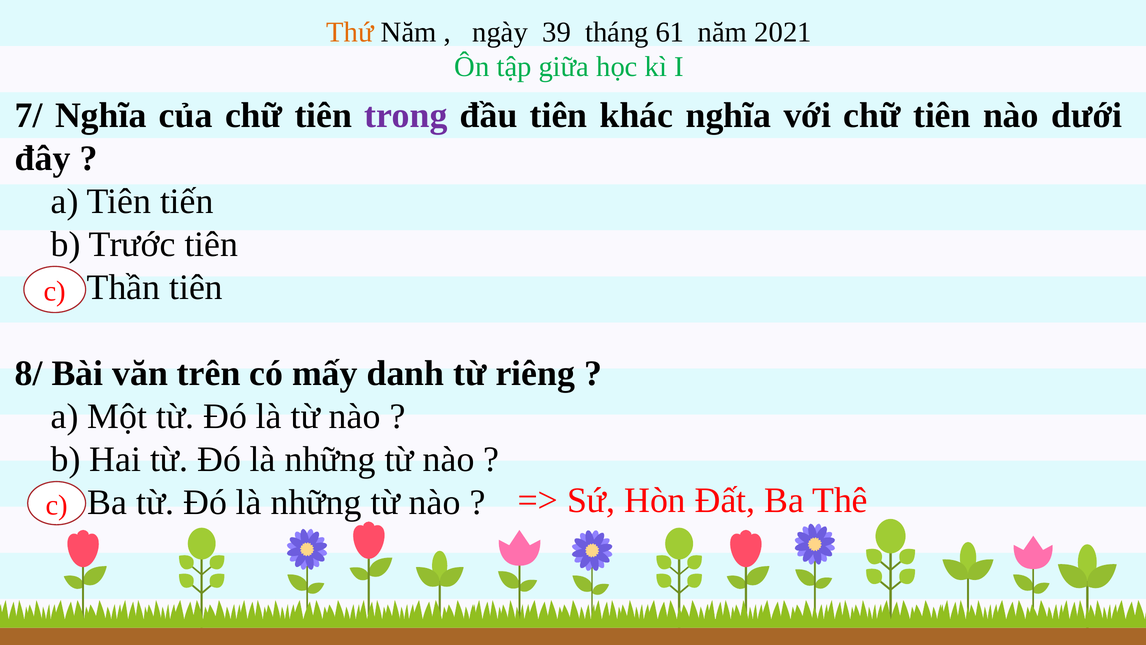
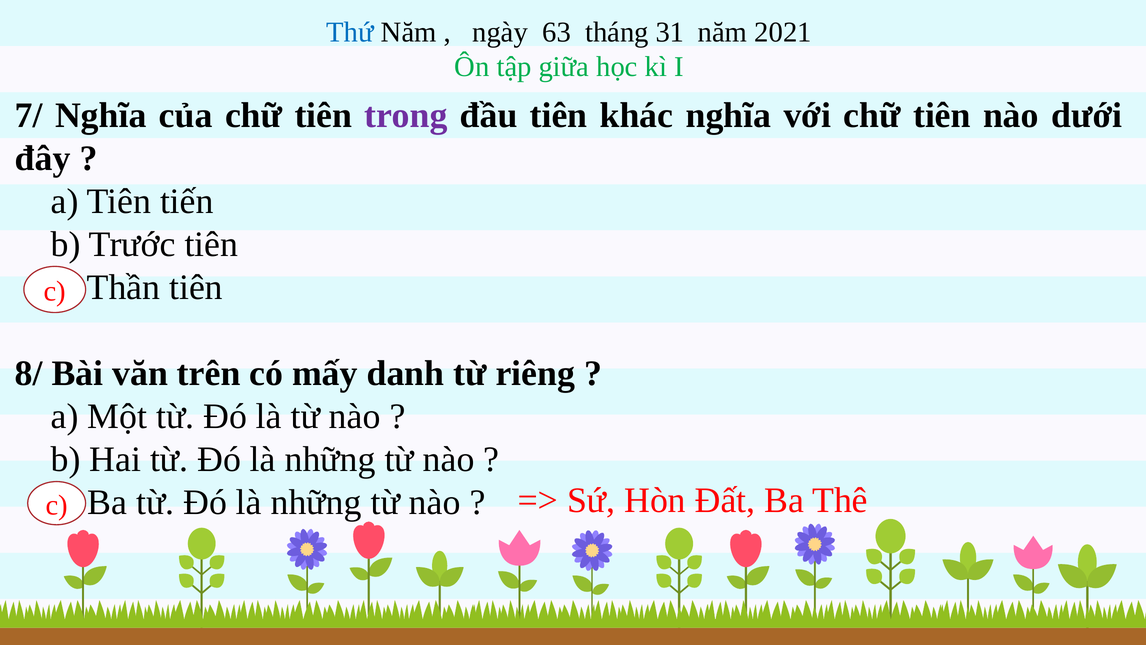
Thứ colour: orange -> blue (350, 32)
39: 39 -> 63 (557, 32)
61: 61 -> 31 (670, 32)
